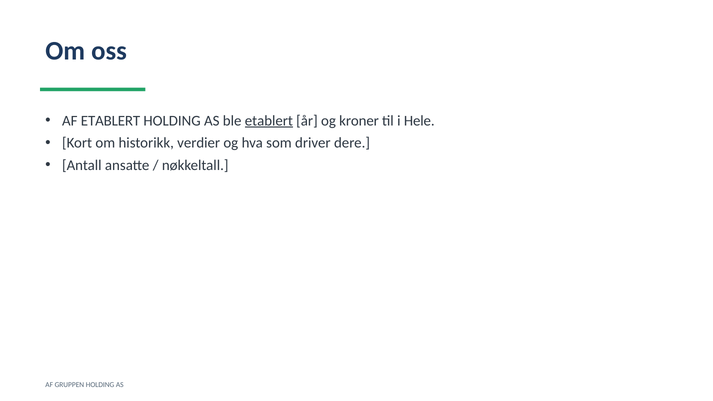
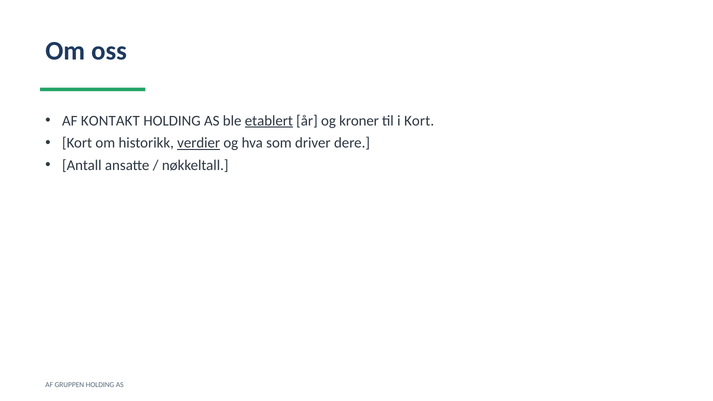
AF ETABLERT: ETABLERT -> KONTAKT (110, 121)
i Hele: Hele -> Kort (419, 121)
verdier underline: none -> present (199, 143)
